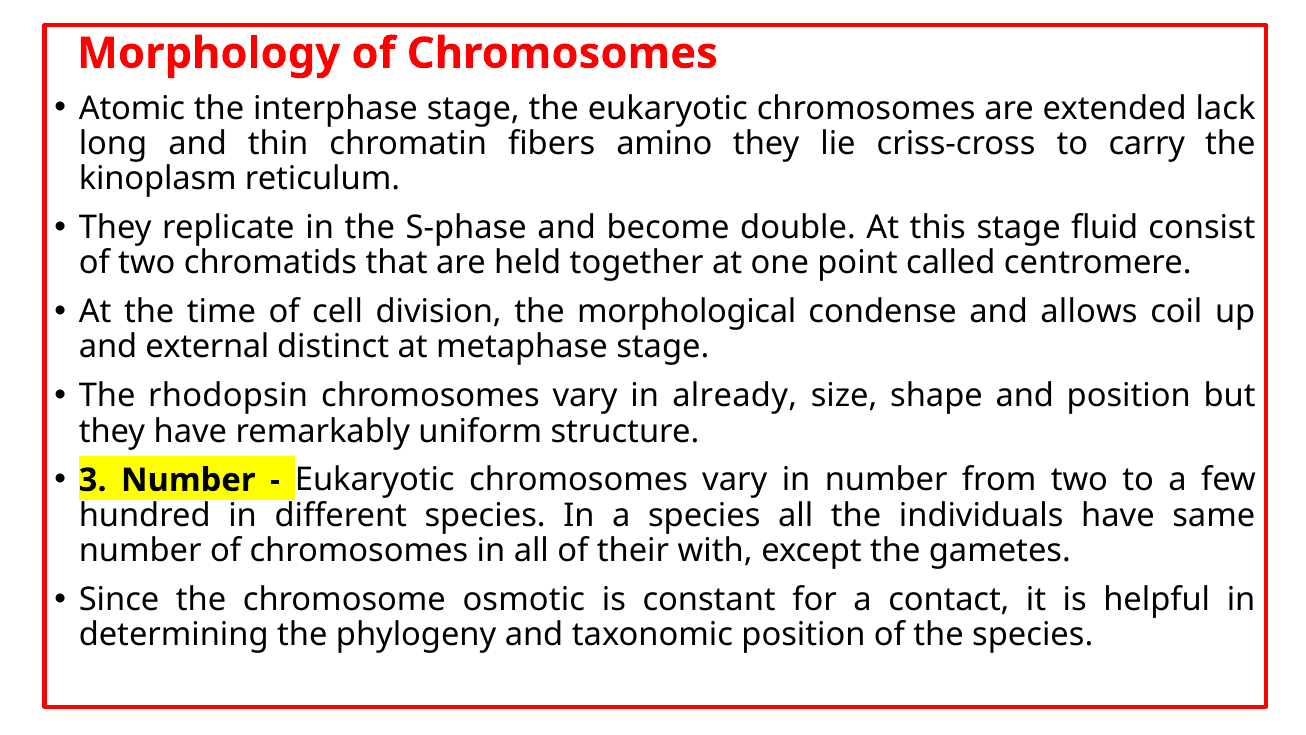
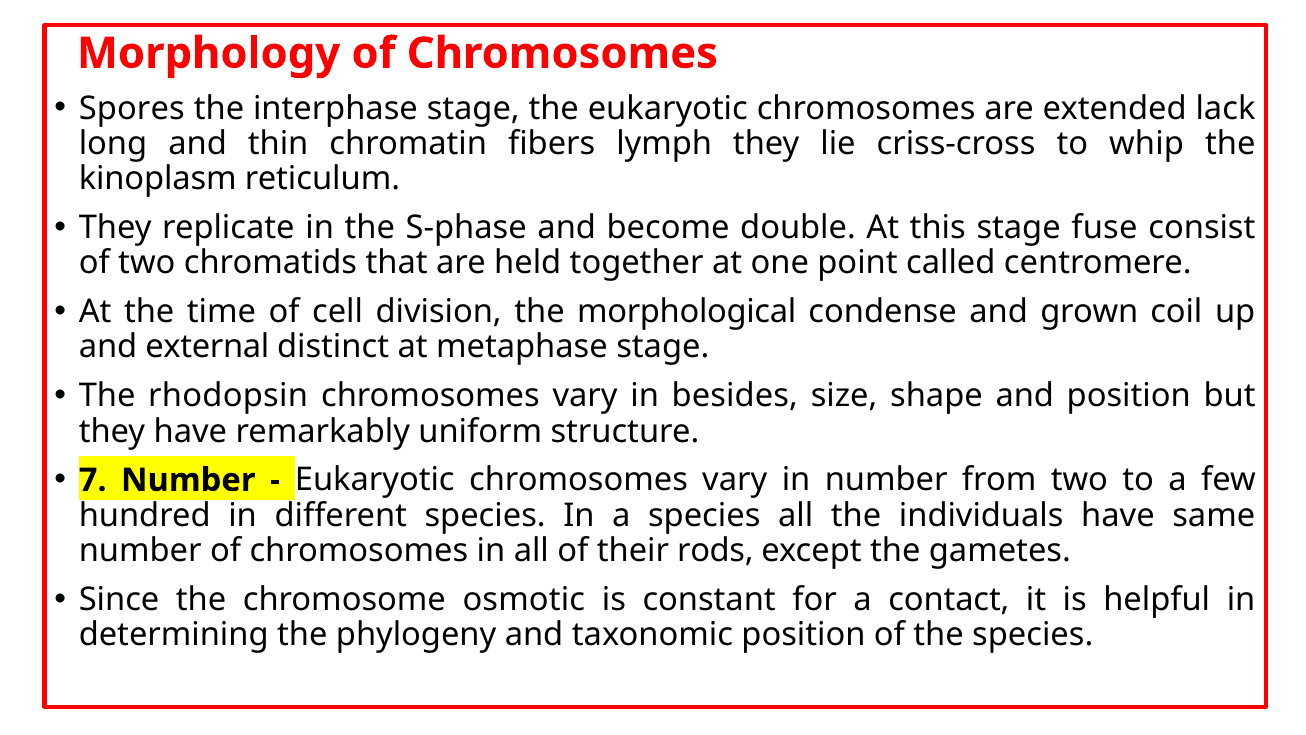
Atomic: Atomic -> Spores (132, 108)
amino: amino -> lymph (664, 143)
carry: carry -> whip (1147, 143)
fluid: fluid -> fuse (1104, 228)
allows: allows -> grown (1089, 312)
already: already -> besides (735, 396)
3: 3 -> 7 (93, 480)
with: with -> rods (715, 550)
